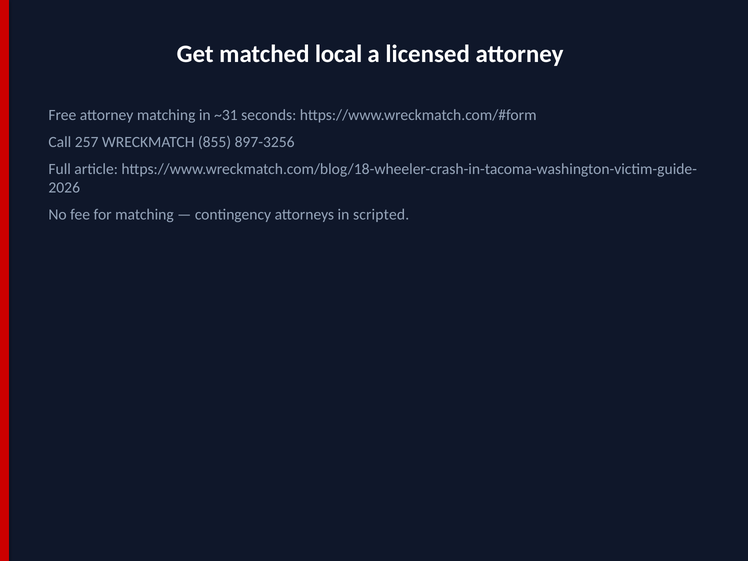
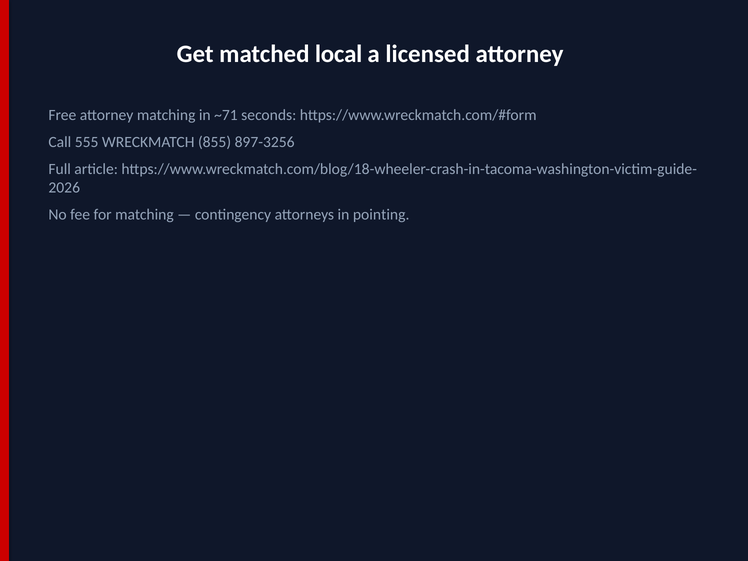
~31: ~31 -> ~71 (226, 115)
257: 257 -> 555 (87, 142)
scripted: scripted -> pointing (381, 215)
